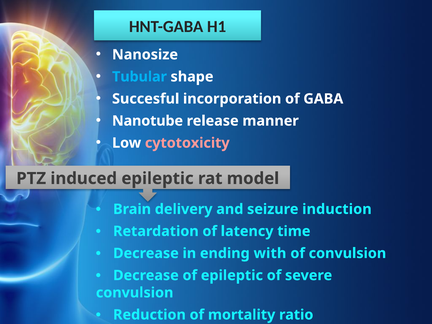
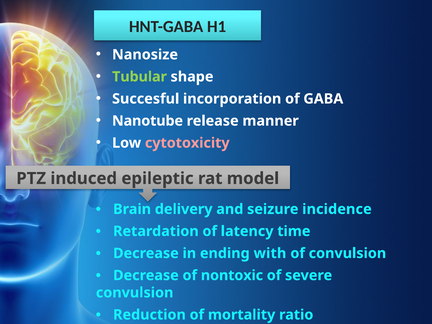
Tubular colour: light blue -> light green (140, 77)
induction: induction -> incidence (337, 209)
of epileptic: epileptic -> nontoxic (232, 275)
